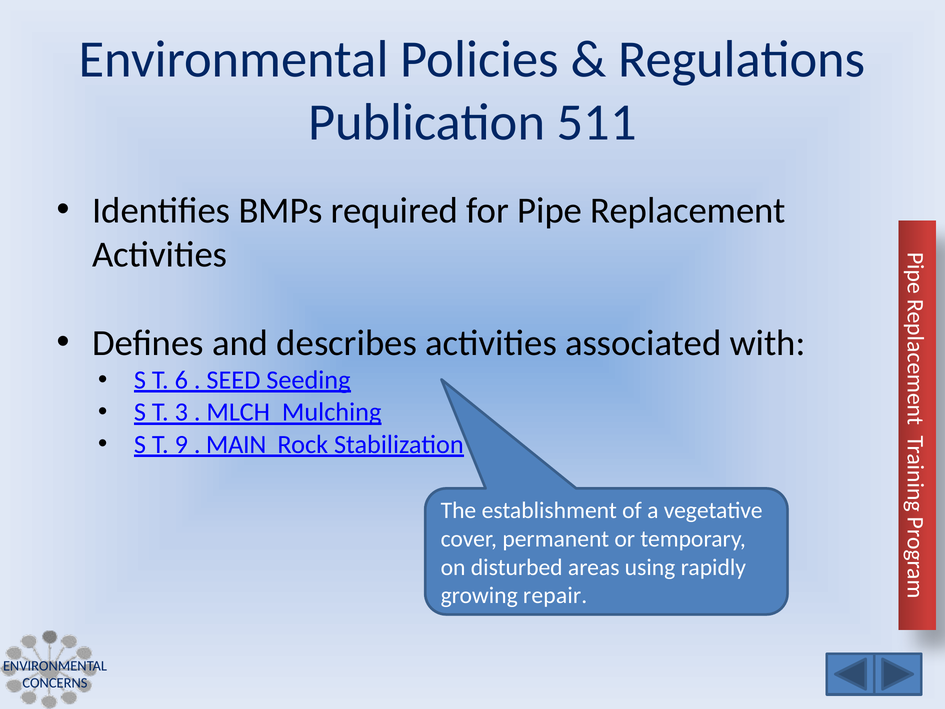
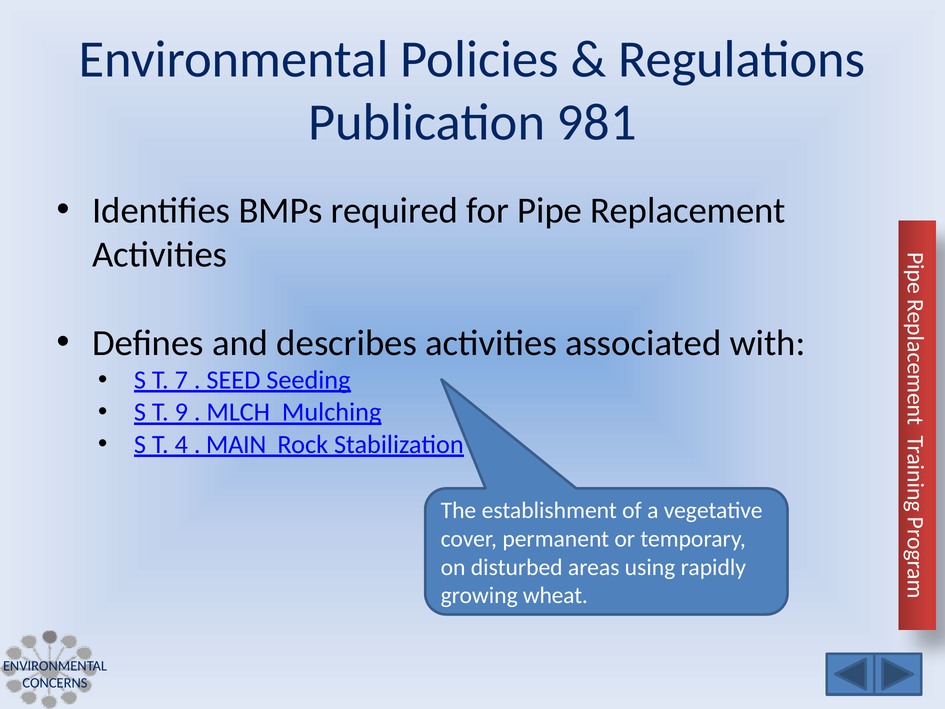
511: 511 -> 981 (597, 123)
6: 6 -> 7 (181, 380)
3: 3 -> 9 (181, 412)
9: 9 -> 4 (181, 444)
repair: repair -> wheat (555, 595)
